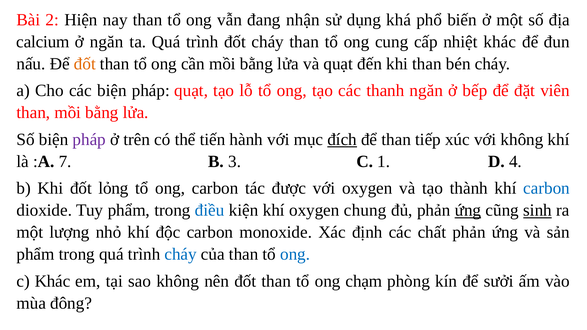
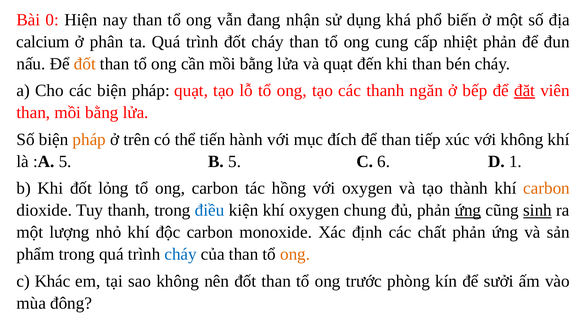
2: 2 -> 0 (52, 20)
ở ngăn: ngăn -> phân (107, 42)
nhiệt khác: khác -> phản (500, 42)
đặt underline: none -> present (525, 91)
pháp colour: purple -> orange (89, 140)
đích underline: present -> none (342, 140)
:A 7: 7 -> 5 (65, 162)
B 3: 3 -> 5 (235, 162)
1: 1 -> 6 (384, 162)
4: 4 -> 1 (516, 162)
được: được -> hồng (289, 188)
carbon colour: blue -> orange (547, 188)
Tuy phẩm: phẩm -> thanh (129, 210)
ong colour: blue -> orange (295, 254)
chạm: chạm -> trước (364, 281)
